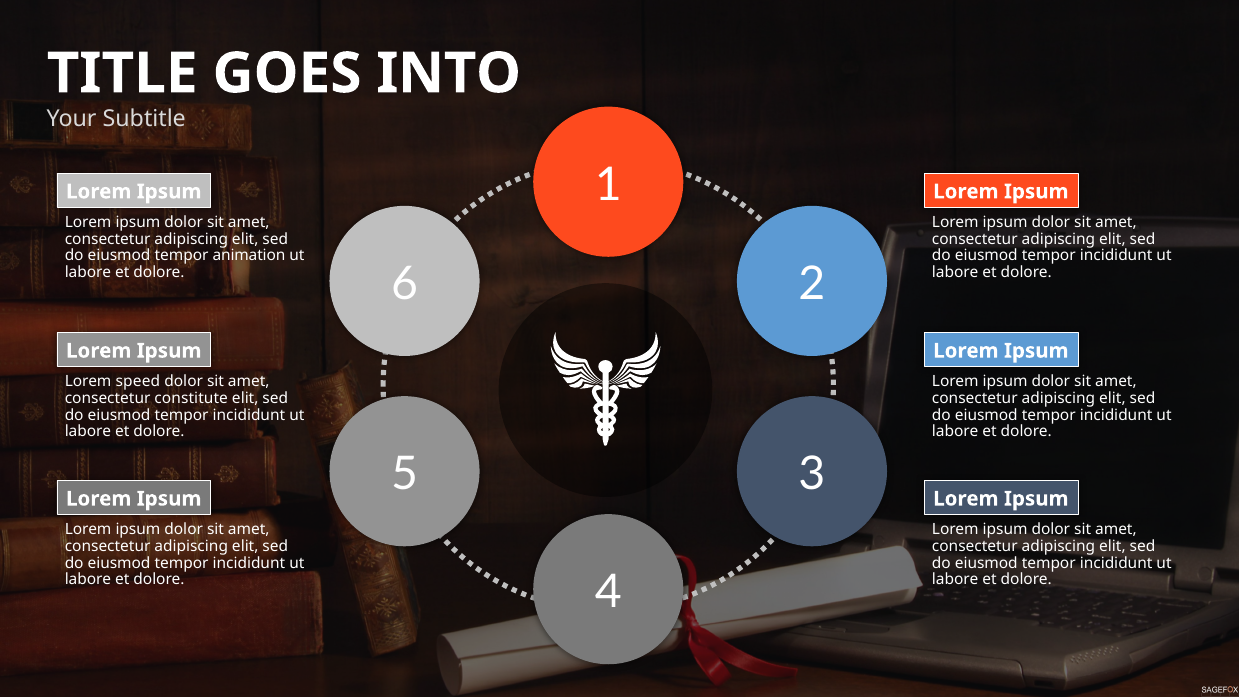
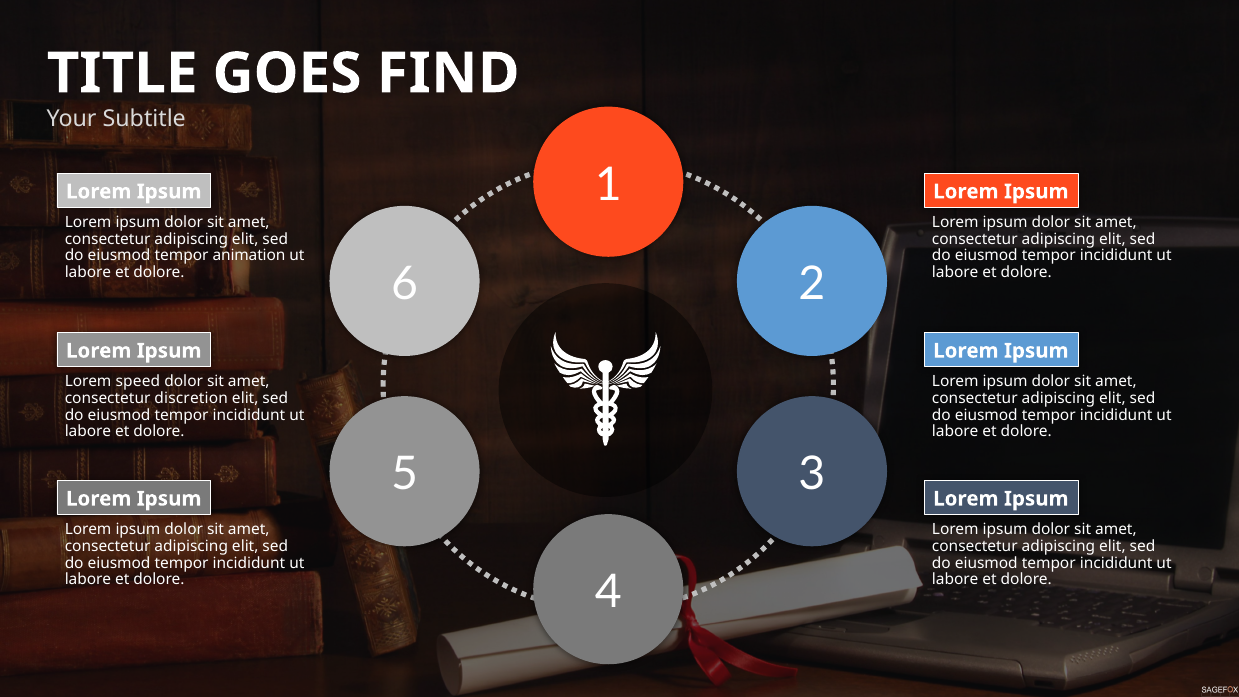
INTO: INTO -> FIND (448, 74)
constitute: constitute -> discretion (191, 398)
